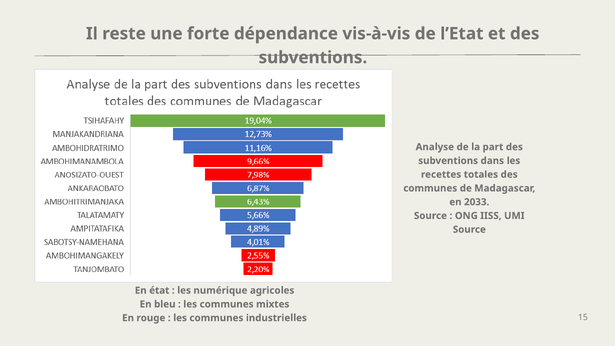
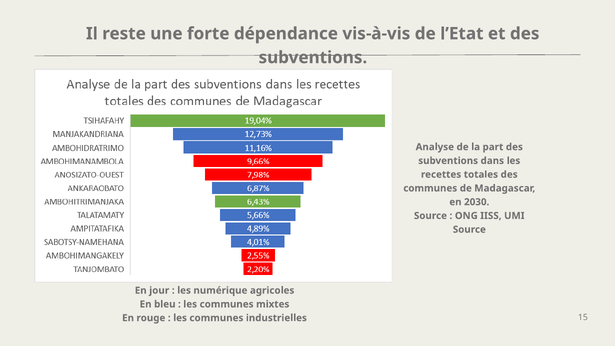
2033: 2033 -> 2030 (477, 202)
état: état -> jour (159, 290)
